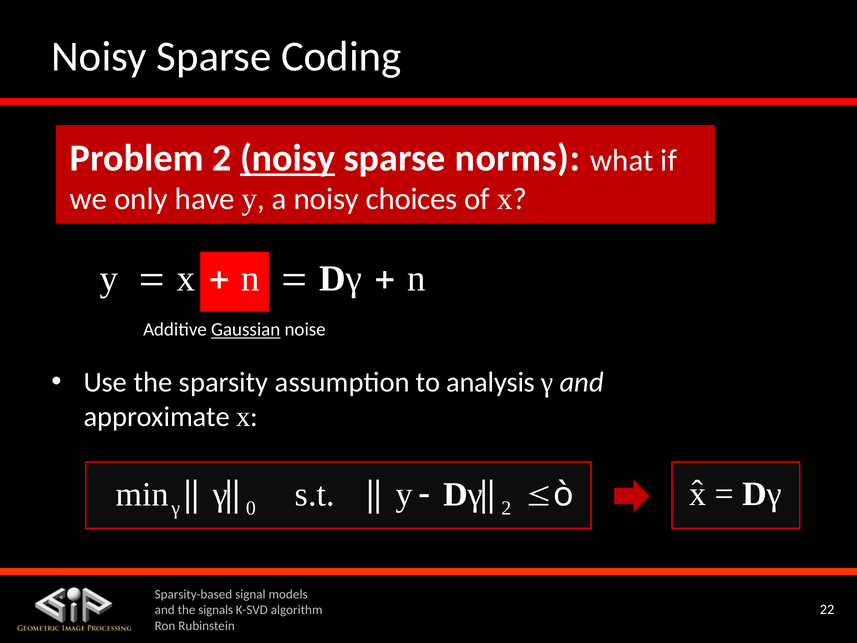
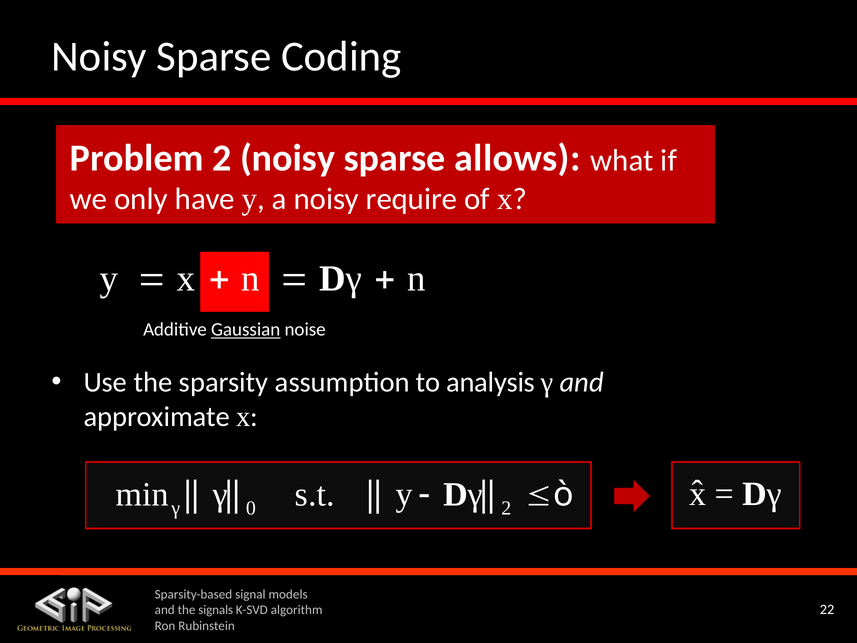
noisy underline: present -> none (288, 158)
norms: norms -> allows (517, 158)
choices: choices -> require (412, 199)
